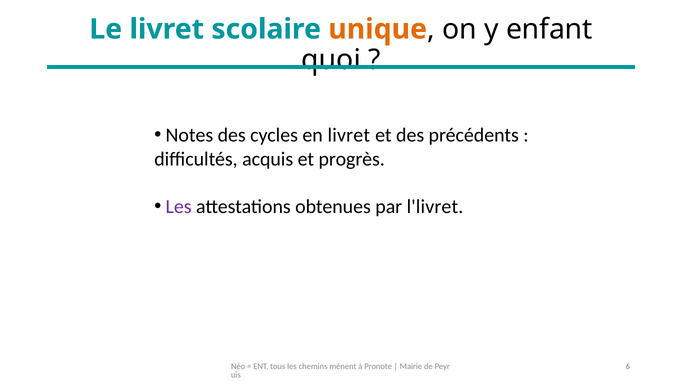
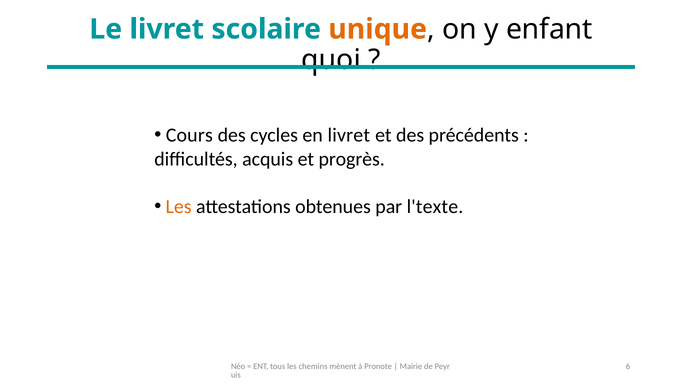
Notes: Notes -> Cours (189, 135)
Les colour: purple -> orange (179, 207)
l'livret: l'livret -> l'texte (435, 207)
